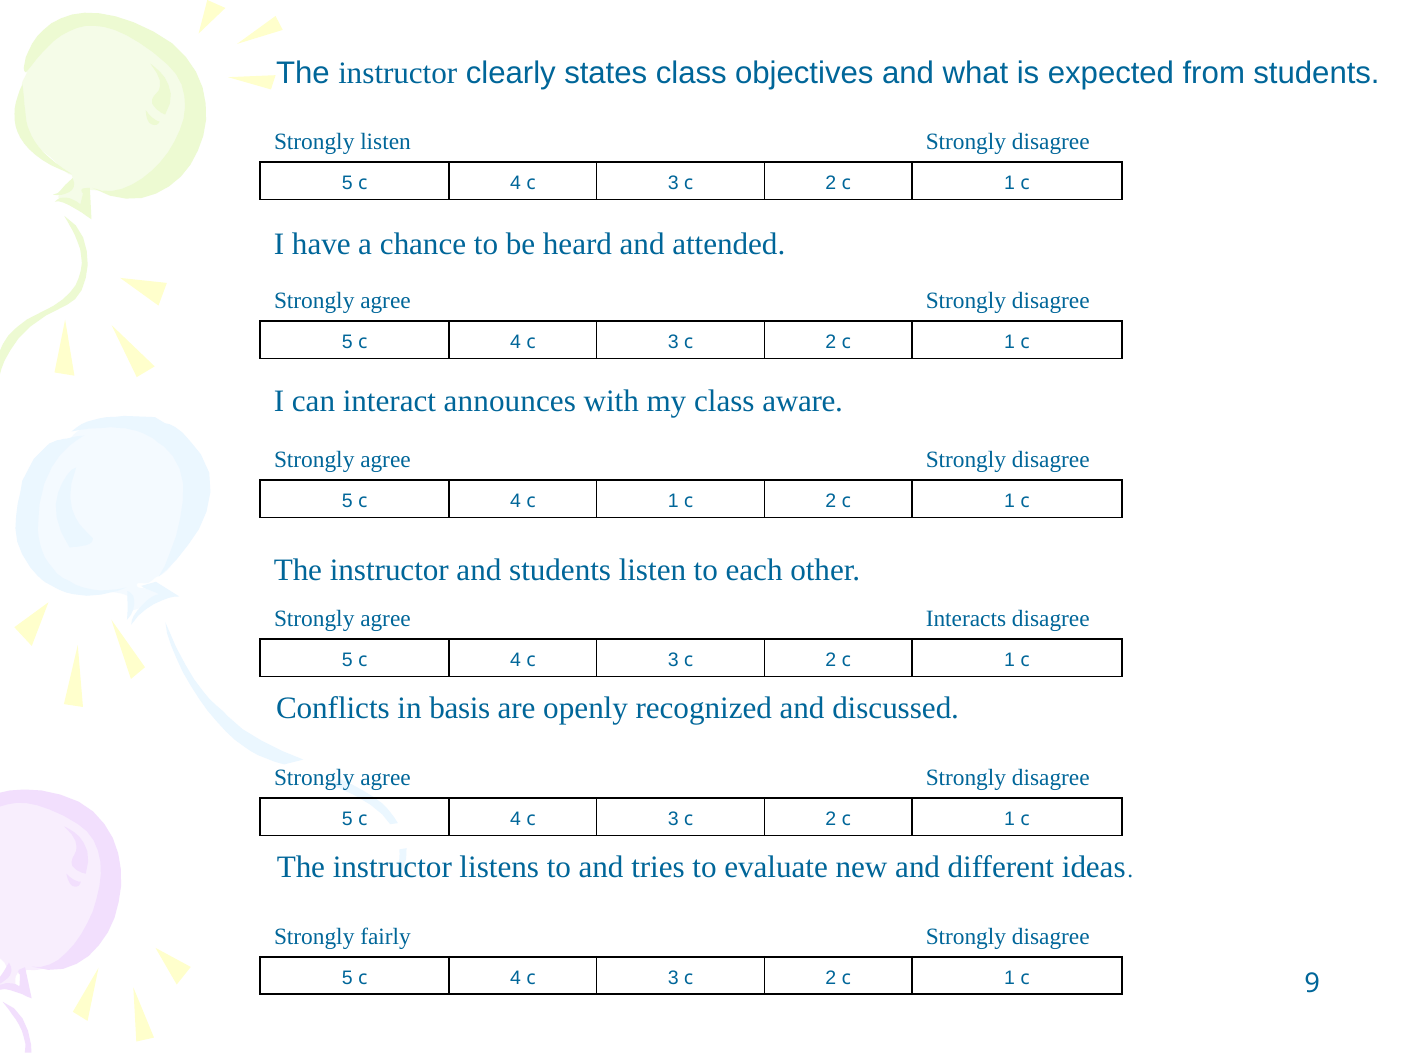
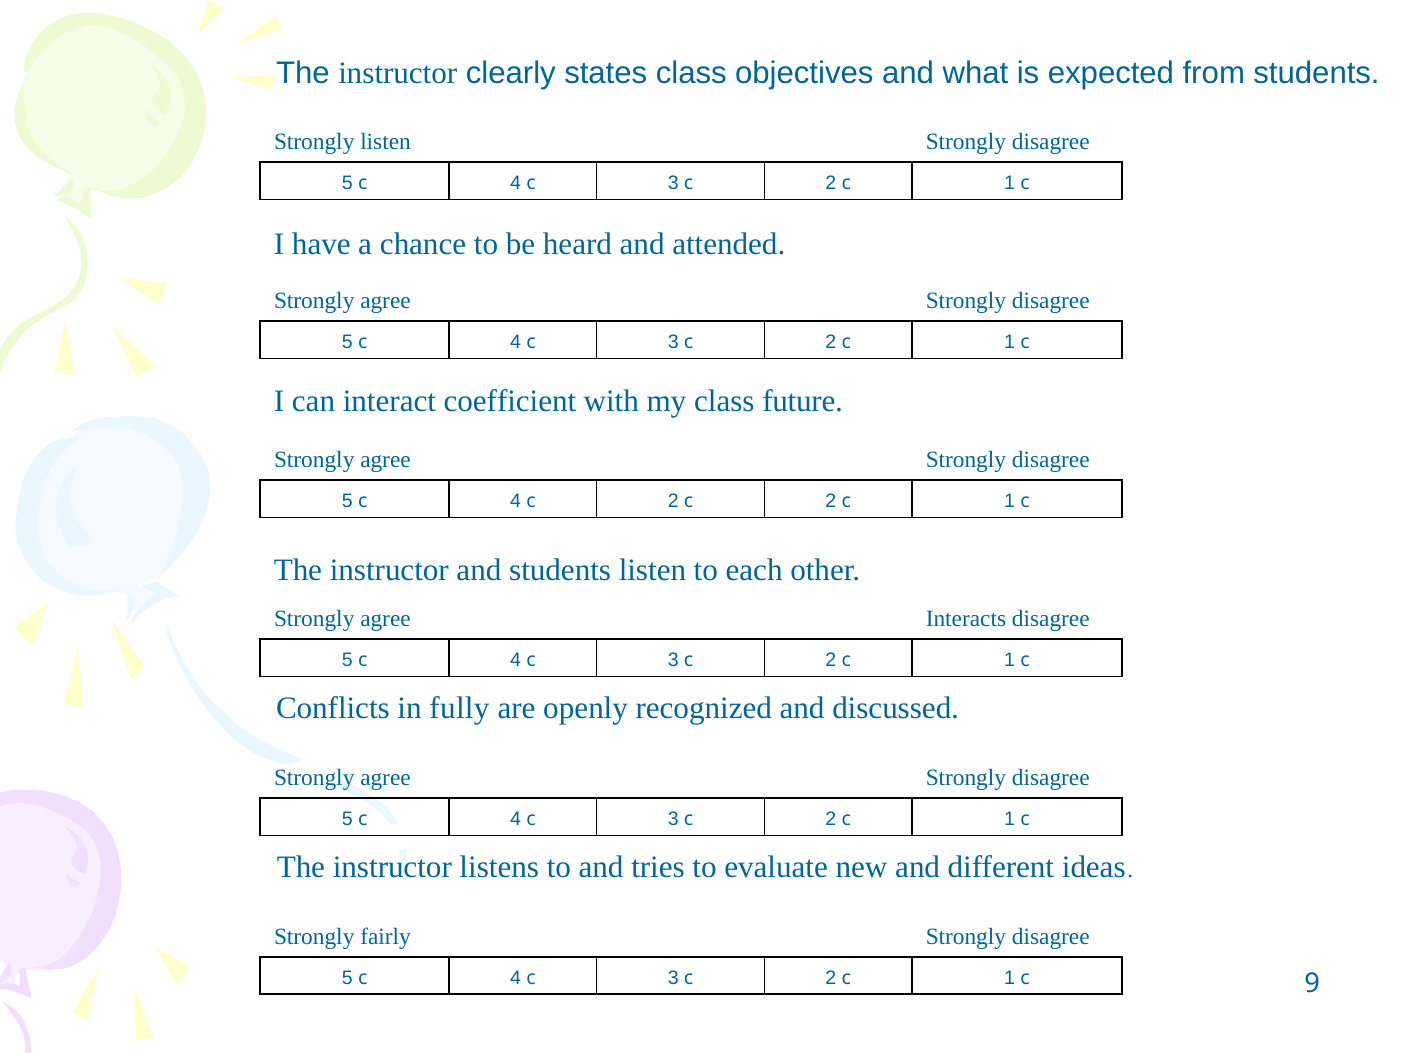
announces: announces -> coefficient (510, 401)
aware: aware -> future (803, 401)
4 c 1: 1 -> 2 (673, 501)
basis: basis -> fully (459, 709)
